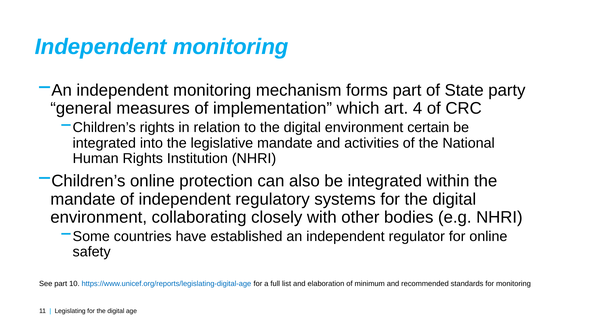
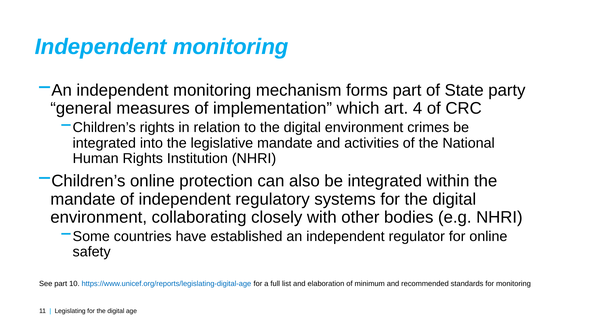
certain: certain -> crimes (428, 127)
